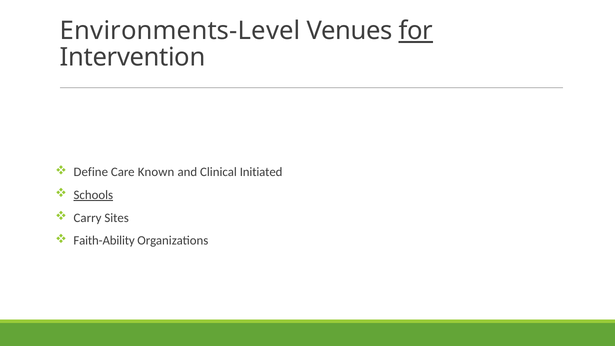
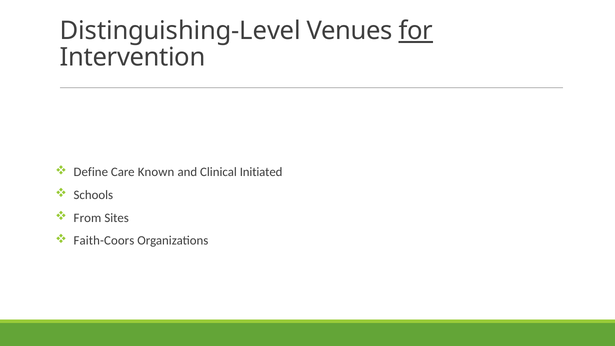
Environments-Level: Environments-Level -> Distinguishing-Level (180, 31)
Schools underline: present -> none (93, 195)
Carry: Carry -> From (87, 218)
Faith-Ability: Faith-Ability -> Faith-Coors (104, 241)
